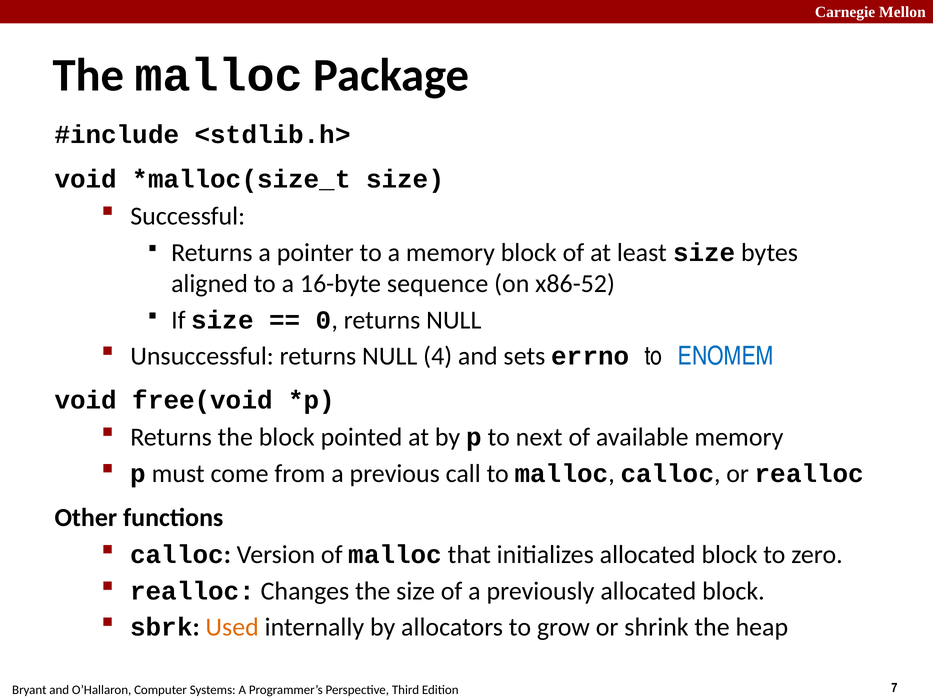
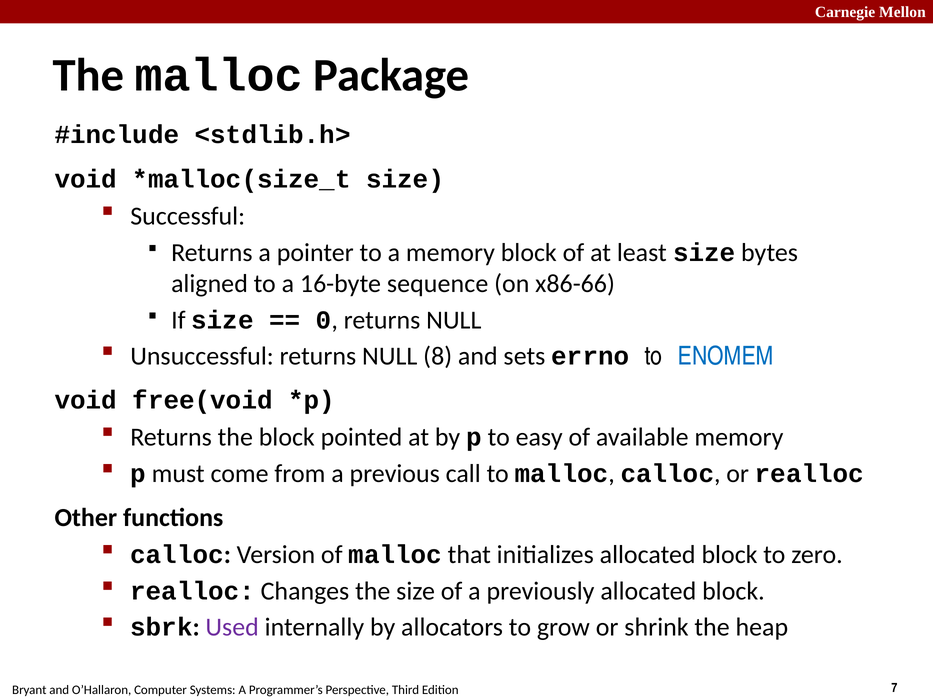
x86-52: x86-52 -> x86-66 (575, 284)
4: 4 -> 8 (438, 356)
next: next -> easy (539, 437)
Used colour: orange -> purple (232, 627)
